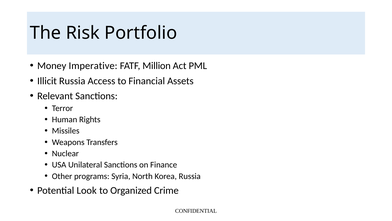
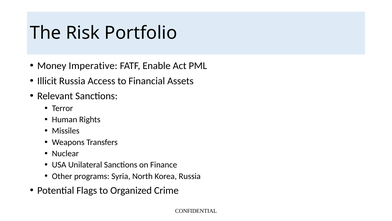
Million: Million -> Enable (157, 66)
Look: Look -> Flags (87, 190)
